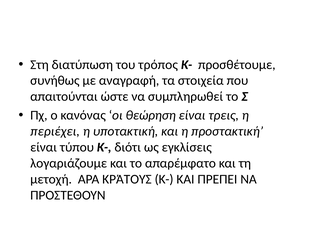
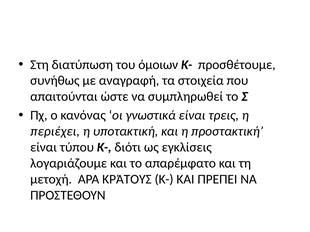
τρόπος: τρόπος -> όμοιων (158, 65)
θεώρηση: θεώρηση -> γνωστικά (151, 116)
